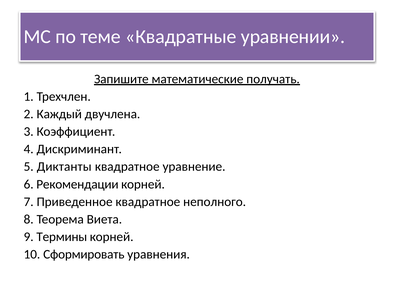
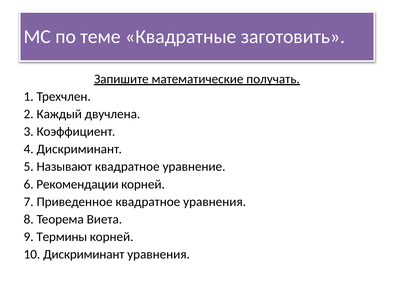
уравнении: уравнении -> заготовить (293, 37)
Диктанты: Диктанты -> Называют (64, 167)
квадратное неполного: неполного -> уравнения (215, 202)
10 Сформировать: Сформировать -> Дискриминант (84, 255)
